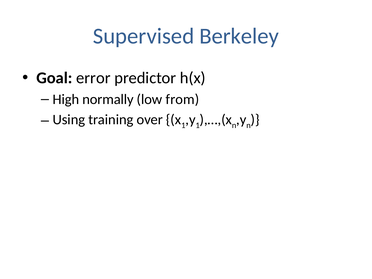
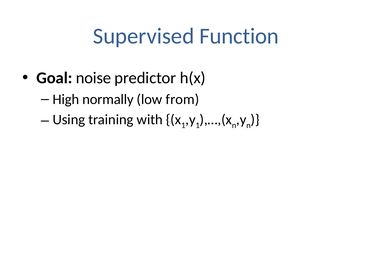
Berkeley: Berkeley -> Function (239, 36)
error: error -> noise (93, 78)
over: over -> with (150, 120)
